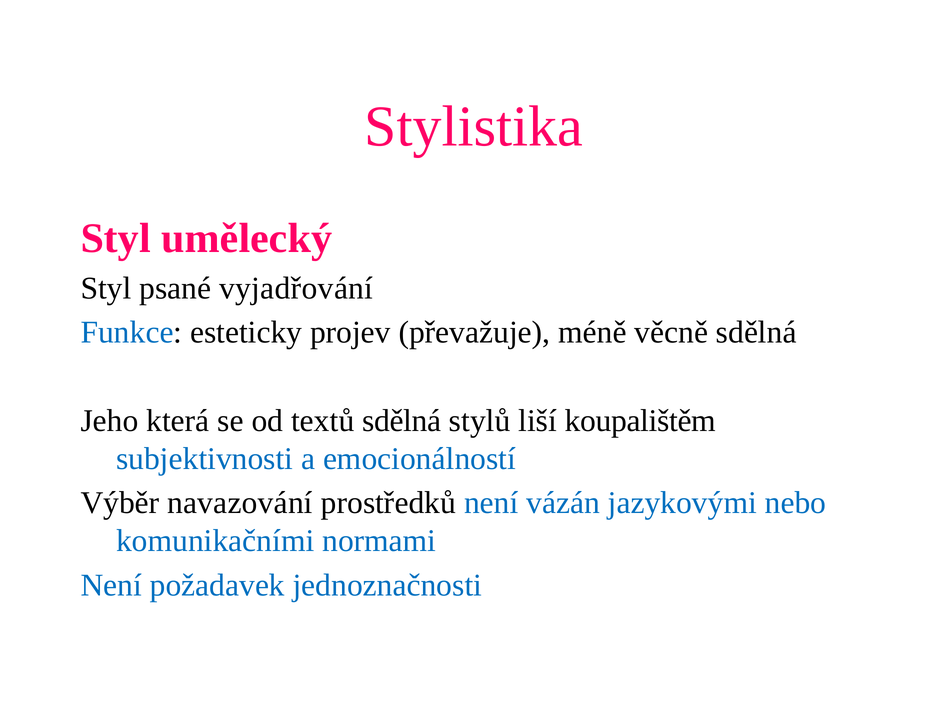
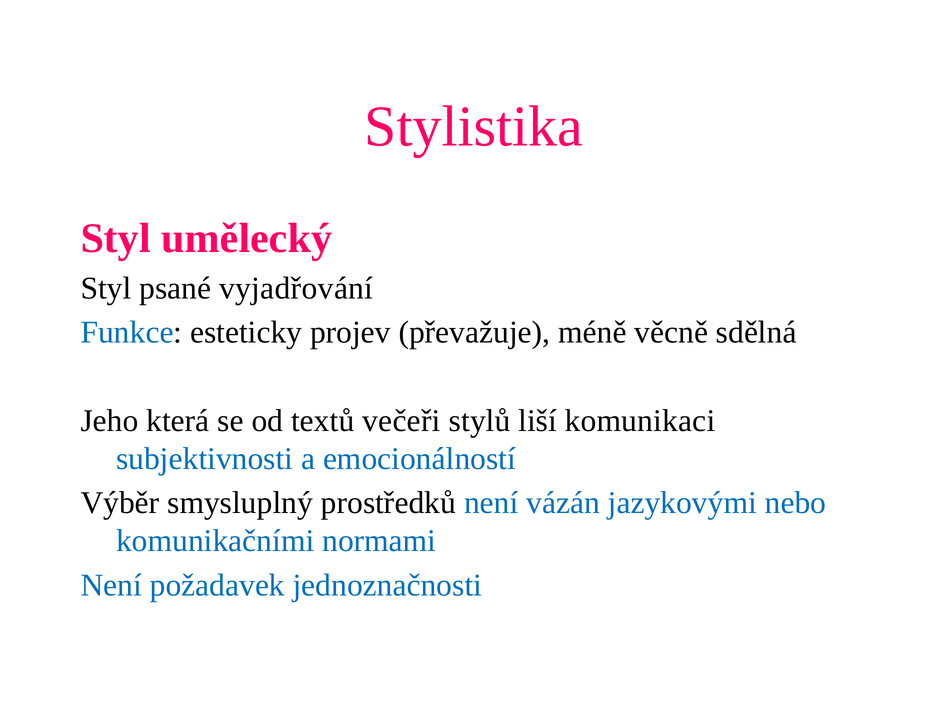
textů sdělná: sdělná -> večeři (401, 421)
koupalištěm: koupalištěm -> komunikaci (640, 421)
navazování: navazování -> smysluplný (240, 503)
